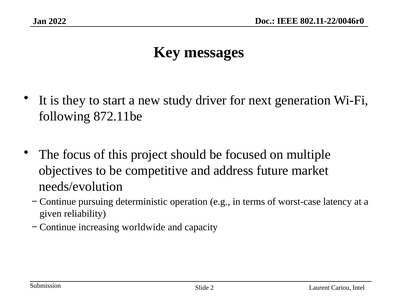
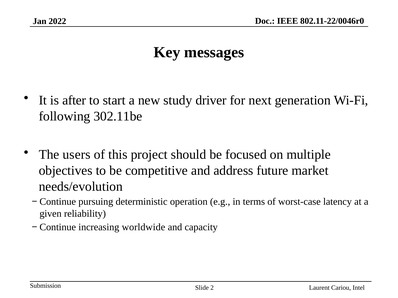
they: they -> after (74, 100)
872.11be: 872.11be -> 302.11be (118, 116)
focus: focus -> users (77, 155)
